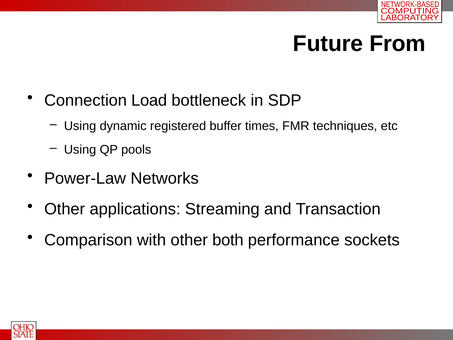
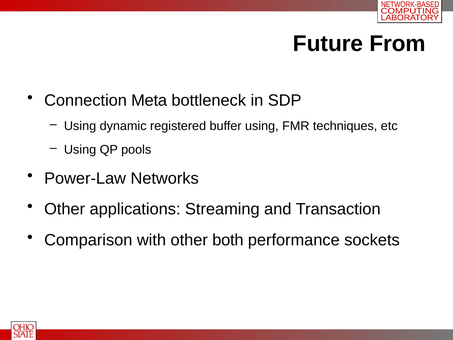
Load: Load -> Meta (149, 100)
buffer times: times -> using (262, 126)
